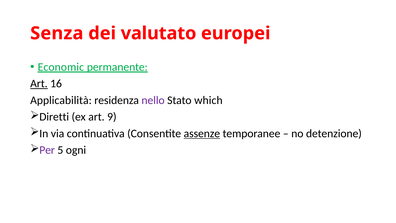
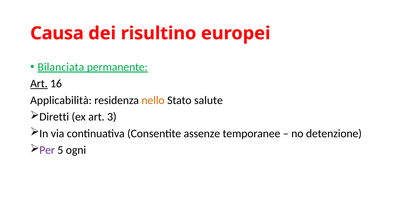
Senza: Senza -> Causa (57, 33)
valutato: valutato -> risultino (159, 33)
Economic: Economic -> Bilanciata (61, 67)
nello colour: purple -> orange (153, 100)
which: which -> salute (208, 100)
9: 9 -> 3 (112, 117)
assenze underline: present -> none (202, 133)
